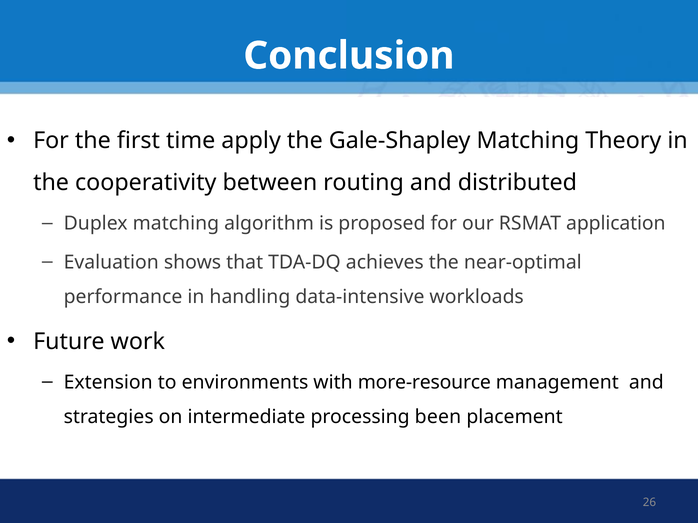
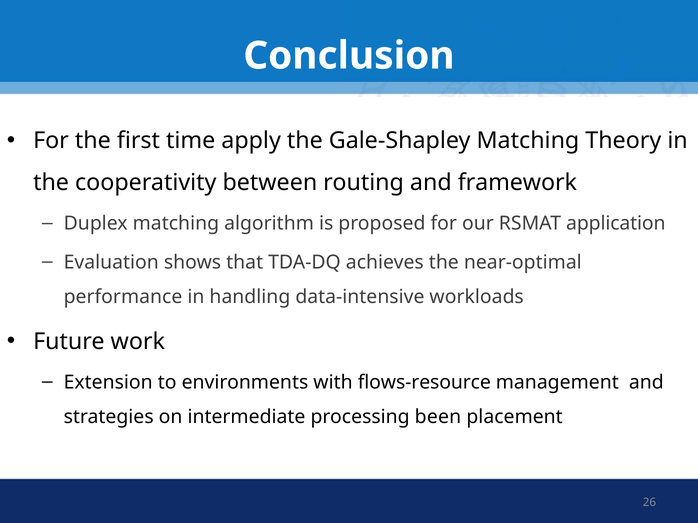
distributed: distributed -> framework (517, 183)
more-resource: more-resource -> flows-resource (424, 383)
